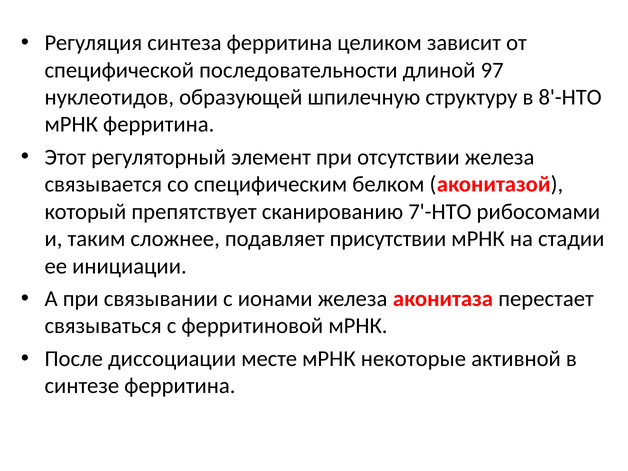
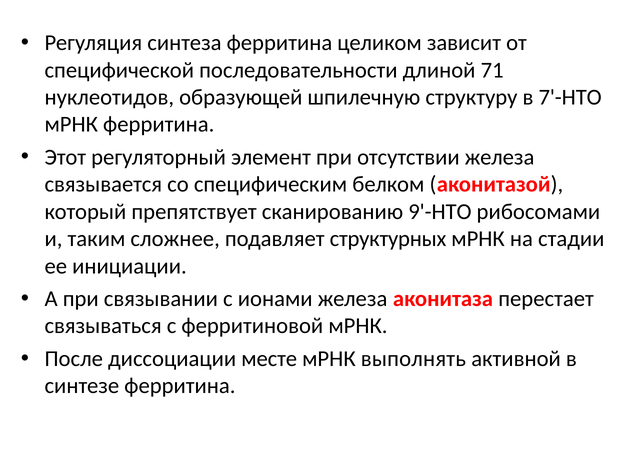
97: 97 -> 71 (492, 70)
8'-НТО: 8'-НТО -> 7'-НТО (570, 97)
7'-НТО: 7'-НТО -> 9'-НТО (440, 212)
присутствии: присутствии -> структурных (388, 239)
некоторые: некоторые -> выполнять (413, 359)
